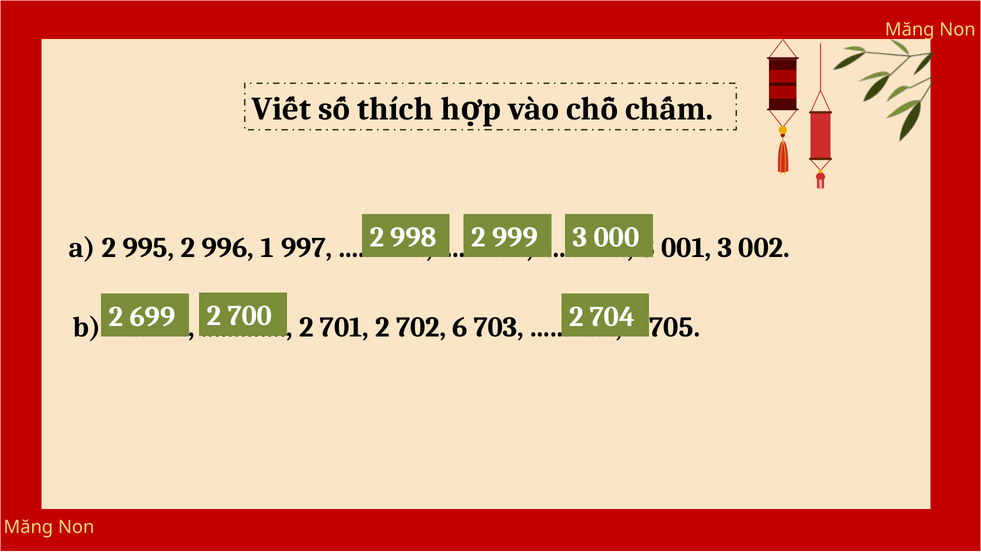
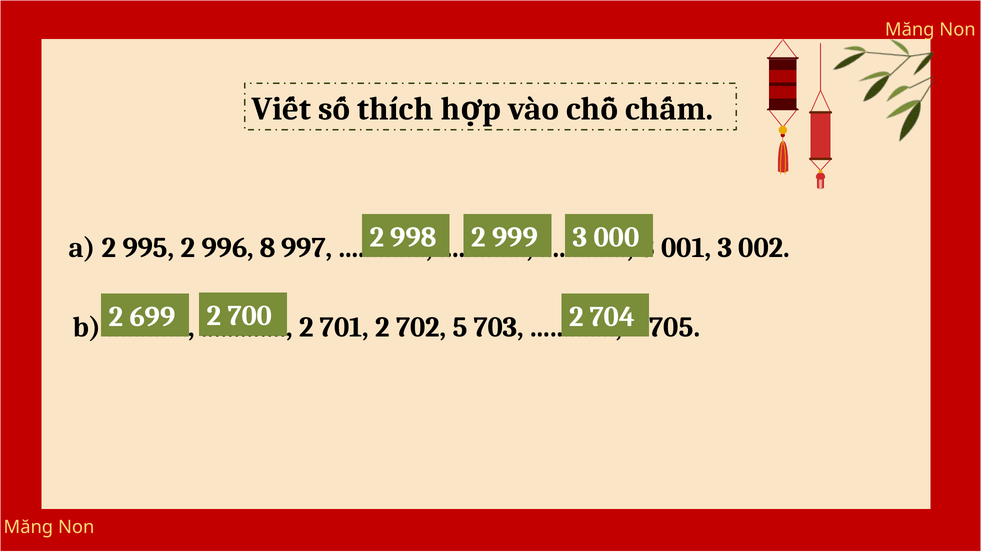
1: 1 -> 8 (268, 248)
6: 6 -> 5 (460, 327)
